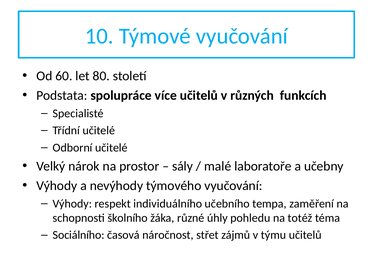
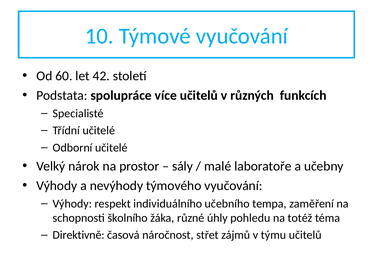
80: 80 -> 42 (101, 76)
Sociálního: Sociálního -> Direktivně (79, 236)
